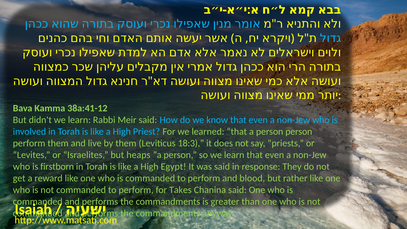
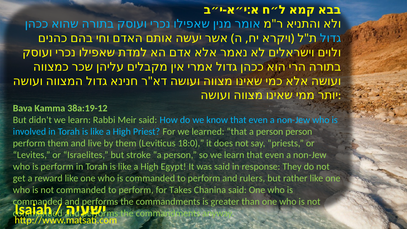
38a:41-12: 38a:41-12 -> 38a:19-12 (87, 108)
18:3: 18:3 -> 18:0 (191, 143)
heaps: heaps -> stroke (139, 155)
is firstborn: firstborn -> perform (57, 167)
blood: blood -> rulers (252, 178)
